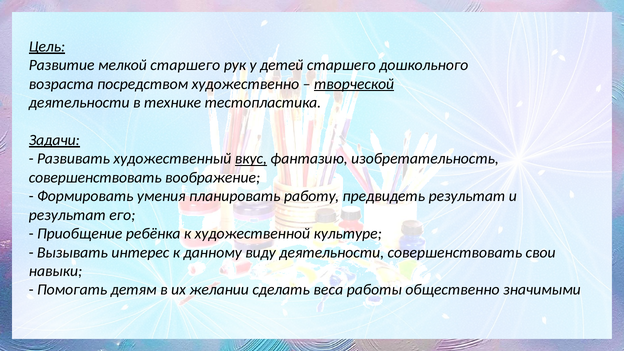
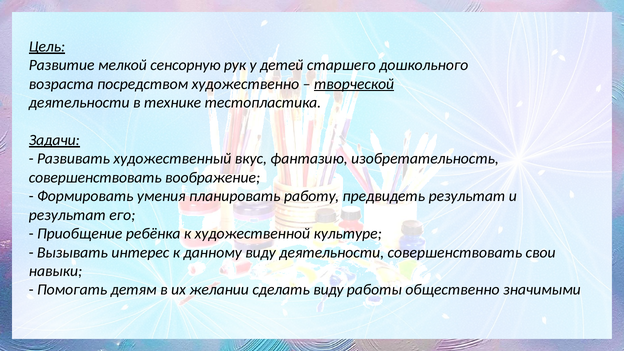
мелкой старшего: старшего -> сенсорную (185, 65)
вкус underline: present -> none (251, 159)
сделать веса: веса -> виду (328, 290)
